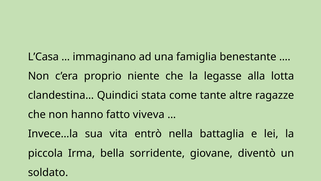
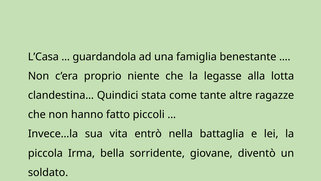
immaginano: immaginano -> guardandola (104, 57)
viveva: viveva -> piccoli (149, 114)
